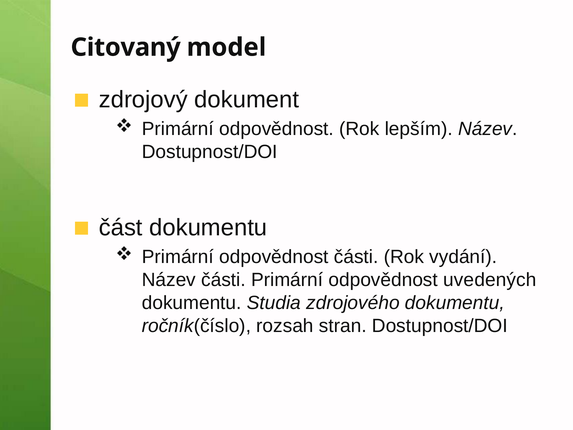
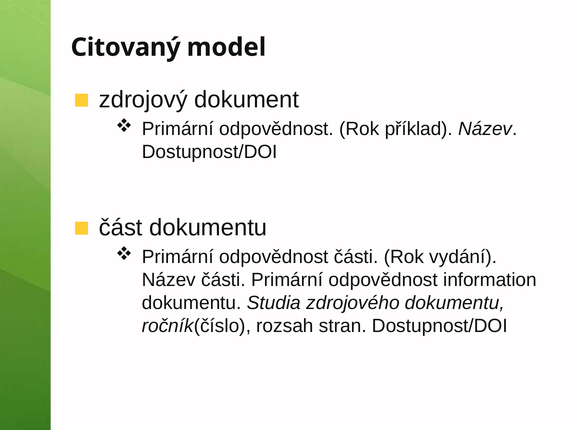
lepším: lepším -> příklad (419, 129)
uvedených: uvedených -> information (490, 280)
